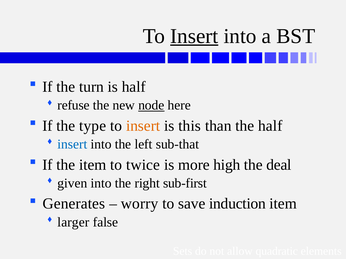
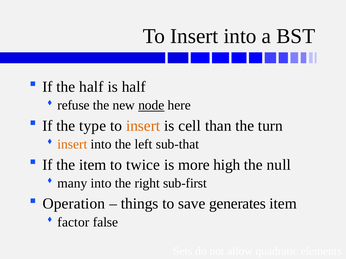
Insert underline: present -> none (194, 36)
the turn: turn -> half (91, 87)
this: this -> cell (190, 126)
the half: half -> turn (270, 126)
insert colour: blue -> orange (72, 145)
deal: deal -> null (279, 165)
given: given -> many (72, 184)
Generates: Generates -> Operation (74, 204)
worry: worry -> things (140, 204)
induction: induction -> generates (237, 204)
larger: larger -> factor (73, 223)
